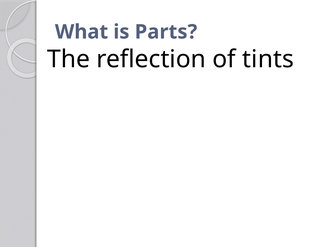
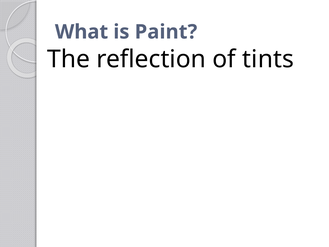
Parts: Parts -> Paint (166, 32)
